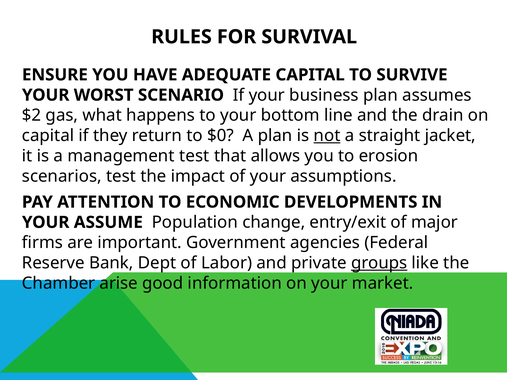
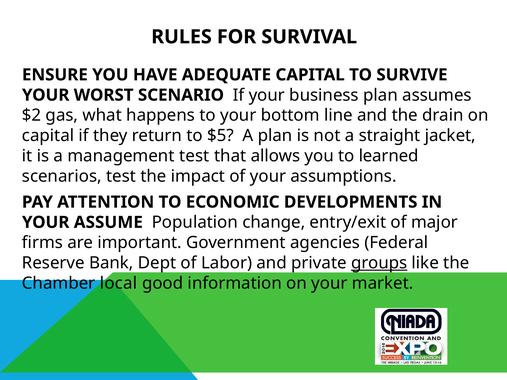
$0: $0 -> $5 (220, 136)
not underline: present -> none (327, 136)
erosion: erosion -> learned (389, 156)
arise: arise -> local (119, 283)
